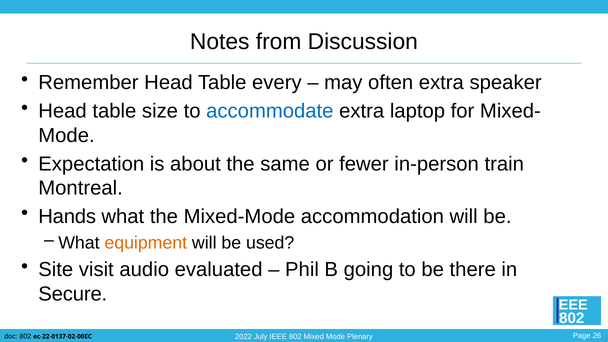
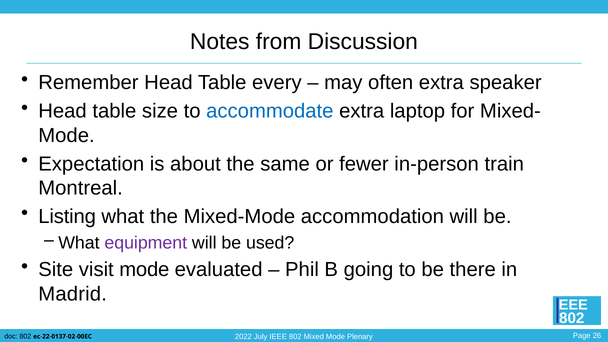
Hands: Hands -> Listing (67, 217)
equipment colour: orange -> purple (146, 243)
visit audio: audio -> mode (144, 270)
Secure: Secure -> Madrid (73, 294)
